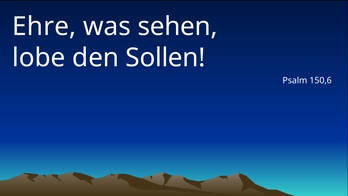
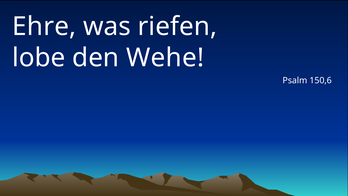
sehen: sehen -> riefen (177, 26)
Sollen: Sollen -> Wehe (165, 58)
